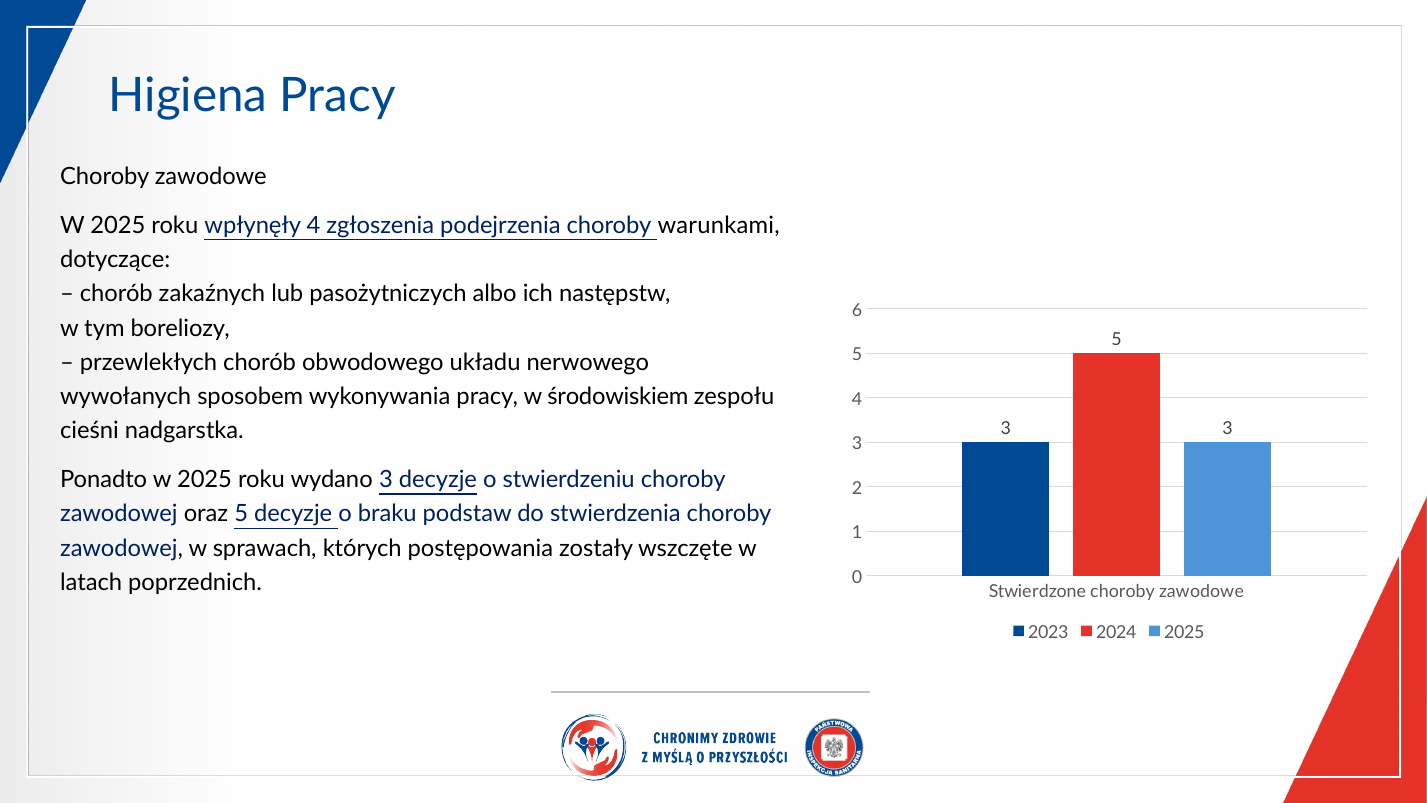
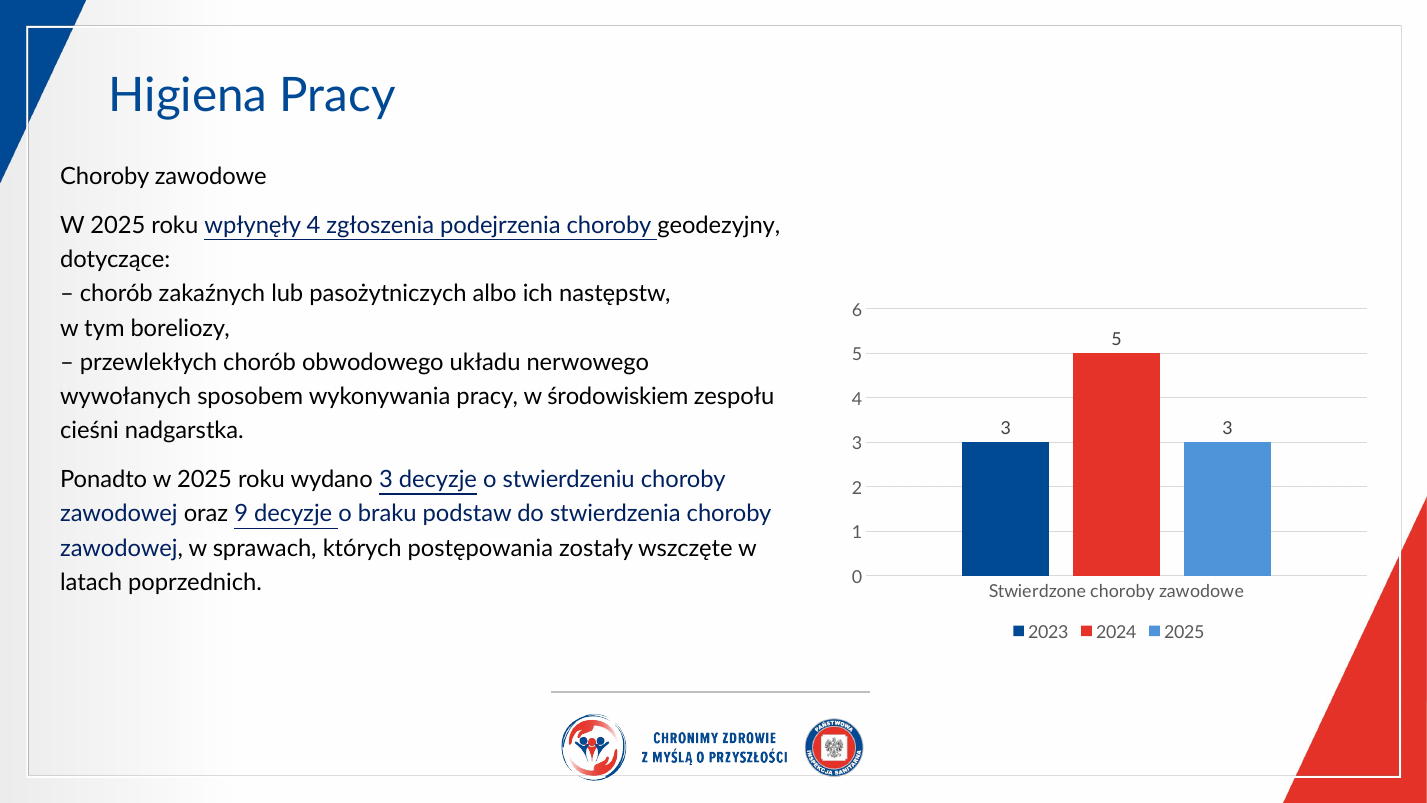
warunkami: warunkami -> geodezyjny (719, 226)
oraz 5: 5 -> 9 (241, 514)
